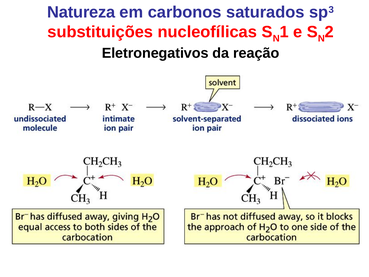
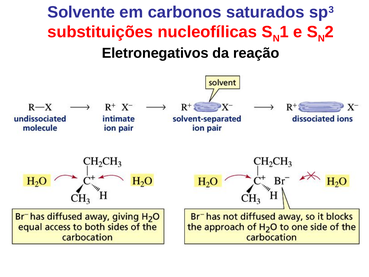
Natureza: Natureza -> Solvente (81, 12)
